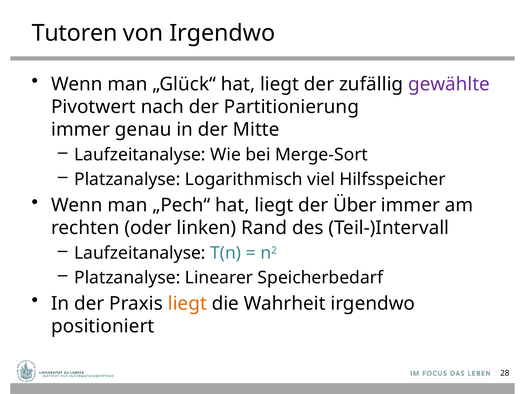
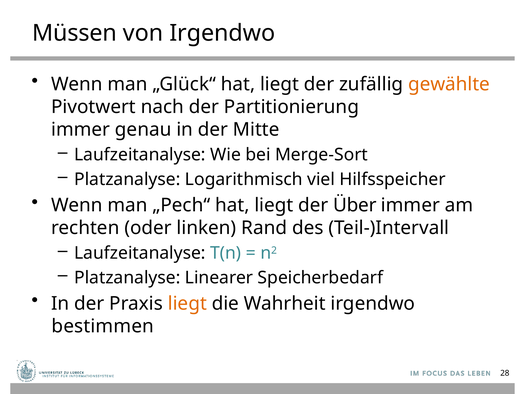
Tutoren: Tutoren -> Müssen (75, 33)
gewählte colour: purple -> orange (449, 84)
positioniert: positioniert -> bestimmen (103, 326)
